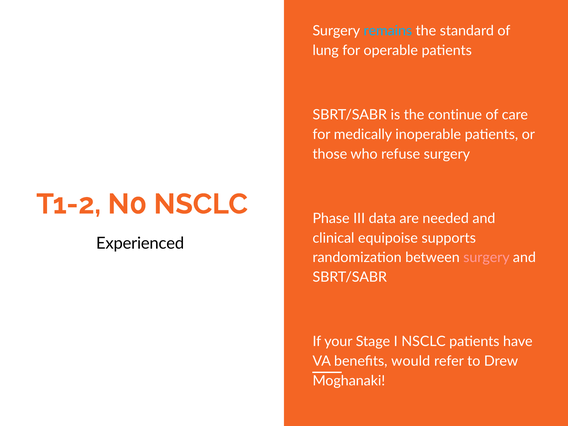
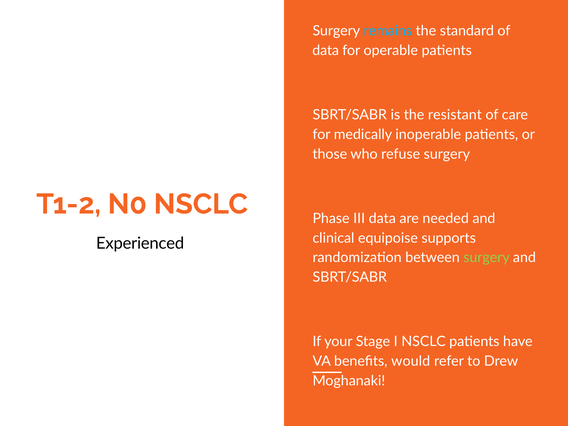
lung: lung -> data (326, 50)
continue: continue -> resistant (455, 115)
surgery colour: pink -> light green (486, 258)
